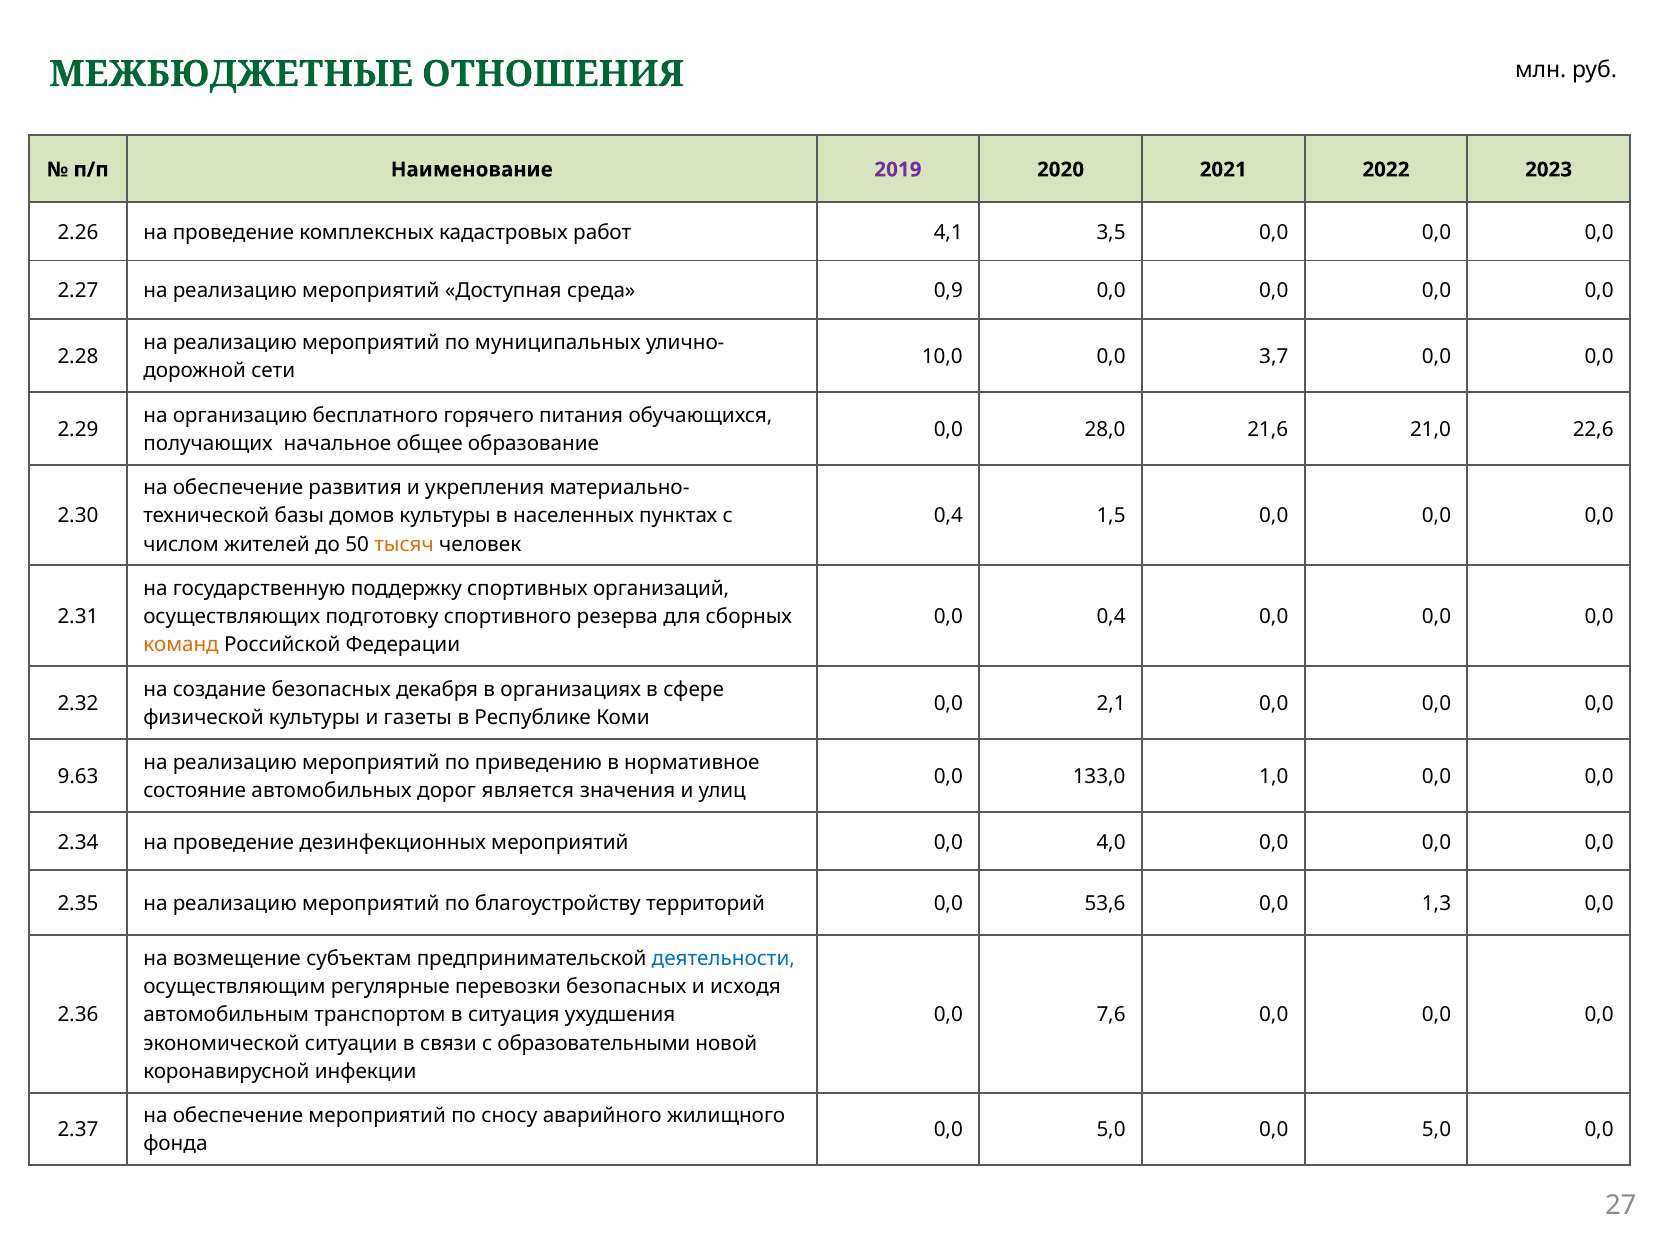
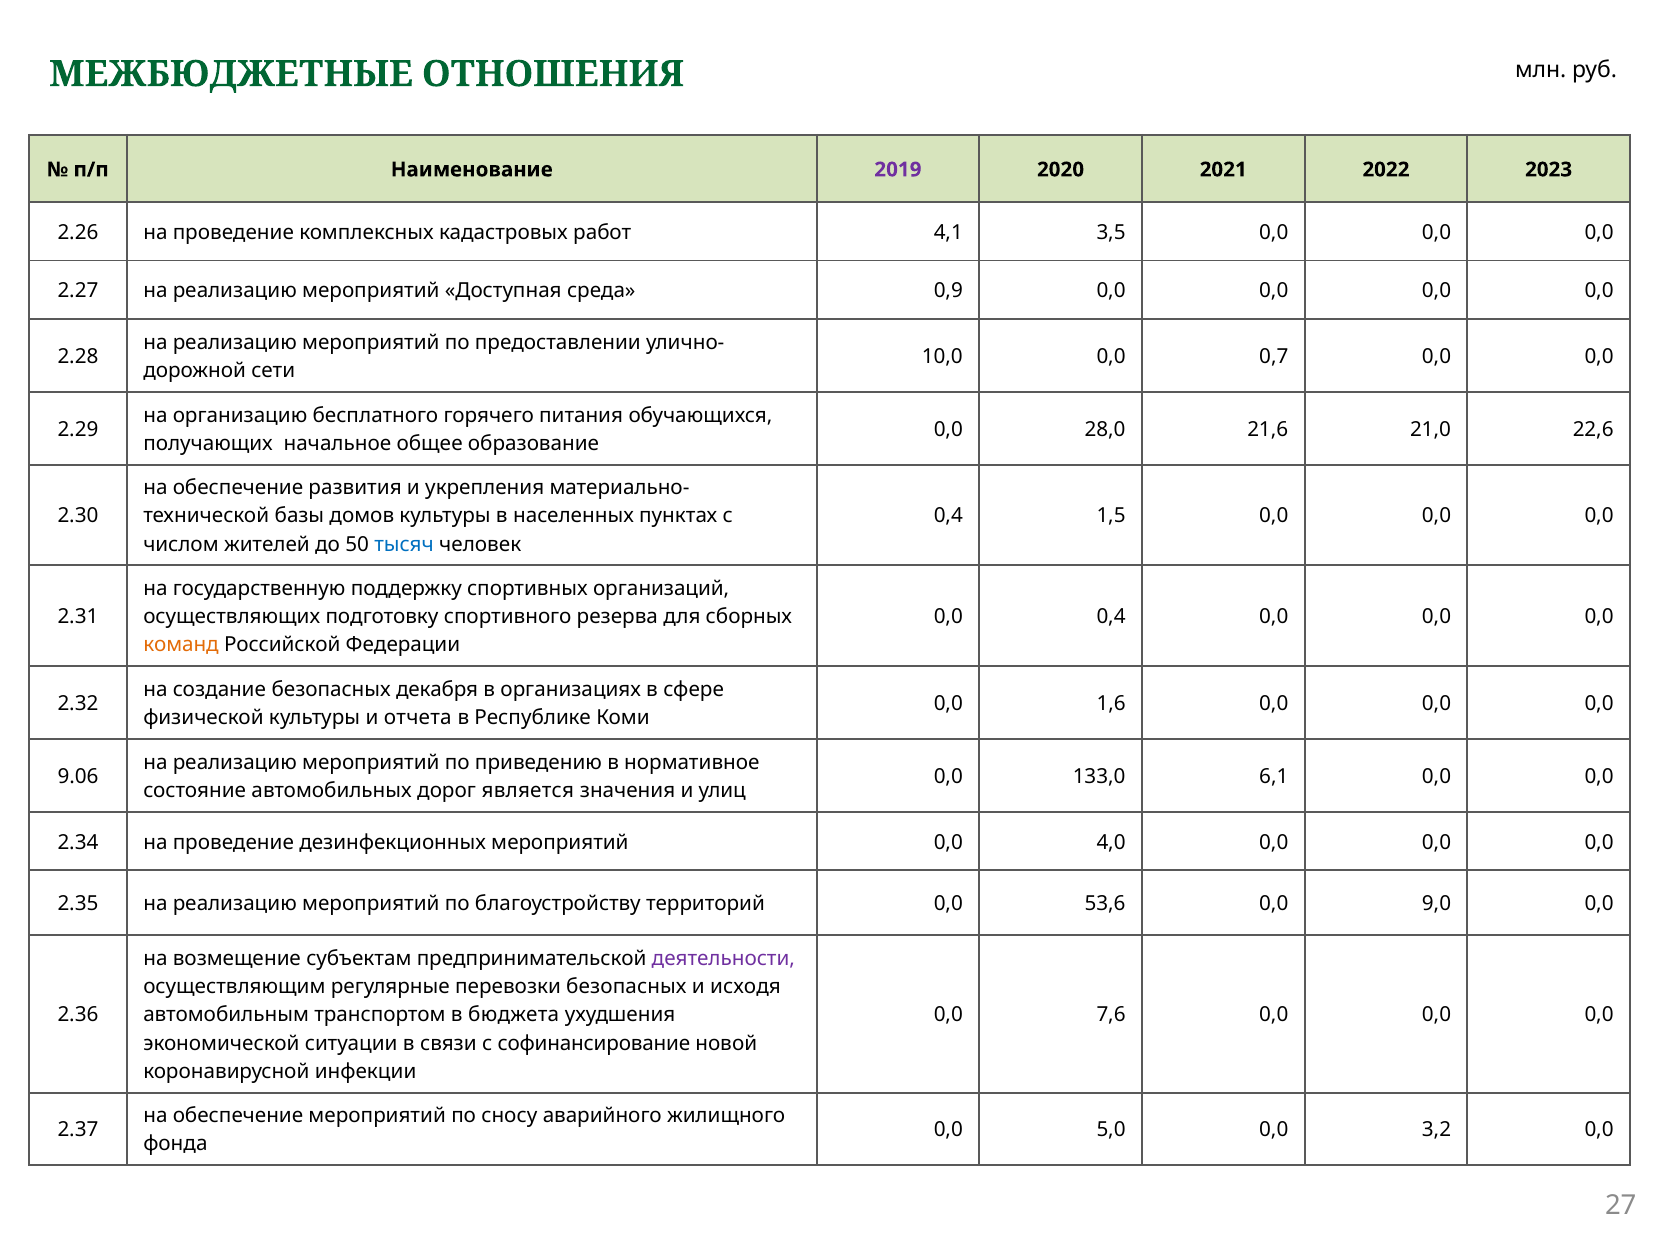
муниципальных: муниципальных -> предоставлении (558, 343)
3,7: 3,7 -> 0,7 (1274, 357)
тысяч colour: orange -> blue (404, 545)
2,1: 2,1 -> 1,6 (1111, 704)
газеты: газеты -> отчета (418, 718)
9.63: 9.63 -> 9.06 (78, 777)
1,0: 1,0 -> 6,1 (1274, 777)
1,3: 1,3 -> 9,0 (1437, 905)
деятельности colour: blue -> purple (723, 960)
ситуация: ситуация -> бюджета (514, 1016)
образовательными: образовательными -> софинансирование (594, 1044)
5,0 0,0 5,0: 5,0 -> 3,2 (1437, 1131)
